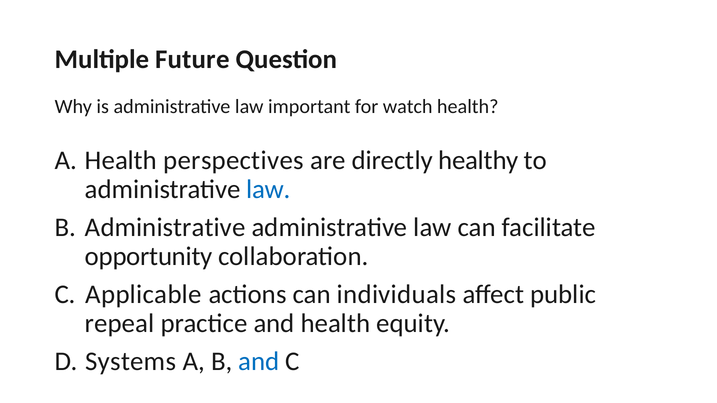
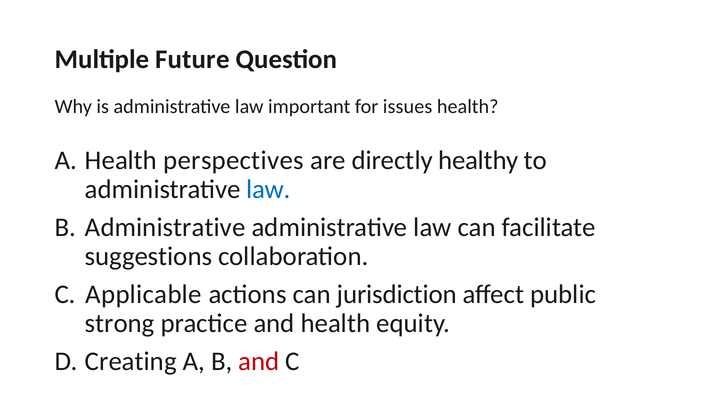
watch: watch -> issues (408, 107)
opportunity: opportunity -> suggestions (149, 256)
individuals: individuals -> jurisdiction (397, 294)
repeal: repeal -> strong (120, 323)
Systems: Systems -> Creating (131, 361)
and colour: blue -> red (259, 361)
